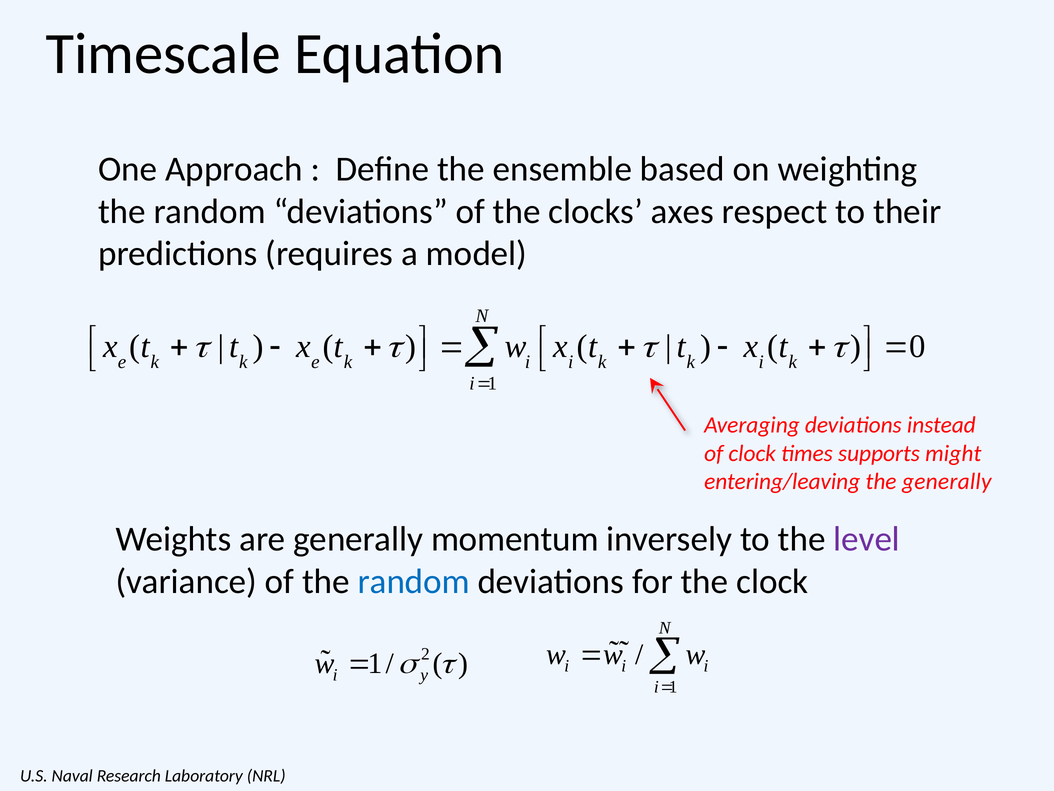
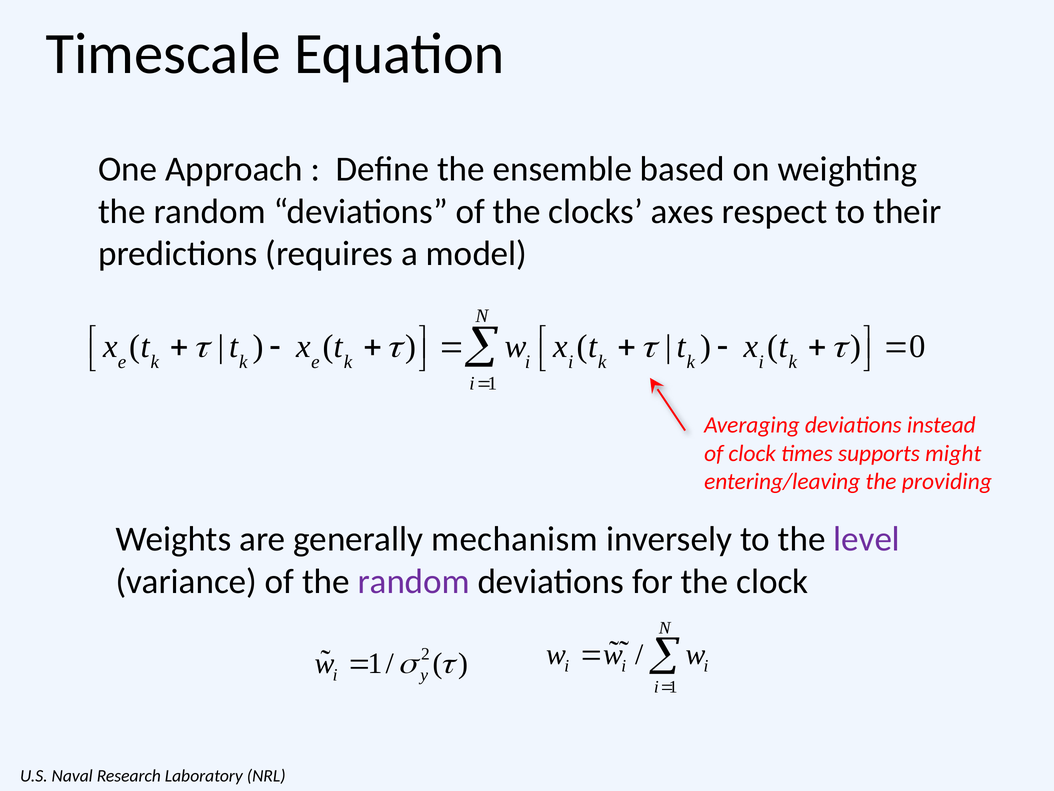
the generally: generally -> providing (947, 481)
momentum: momentum -> mechanism (515, 539)
random colour: blue -> purple (414, 581)
